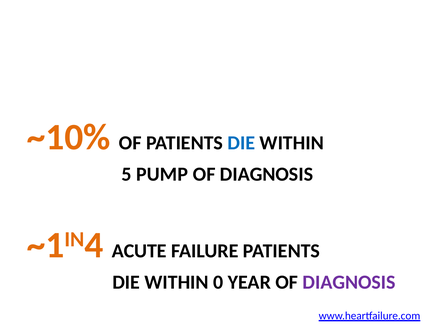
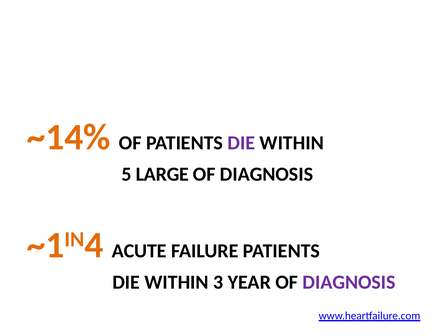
~10%: ~10% -> ~14% (69, 137)
DIE colour: blue -> purple (241, 143)
PUMP: PUMP -> LARGE (162, 174)
0: 0 -> 3 (218, 282)
